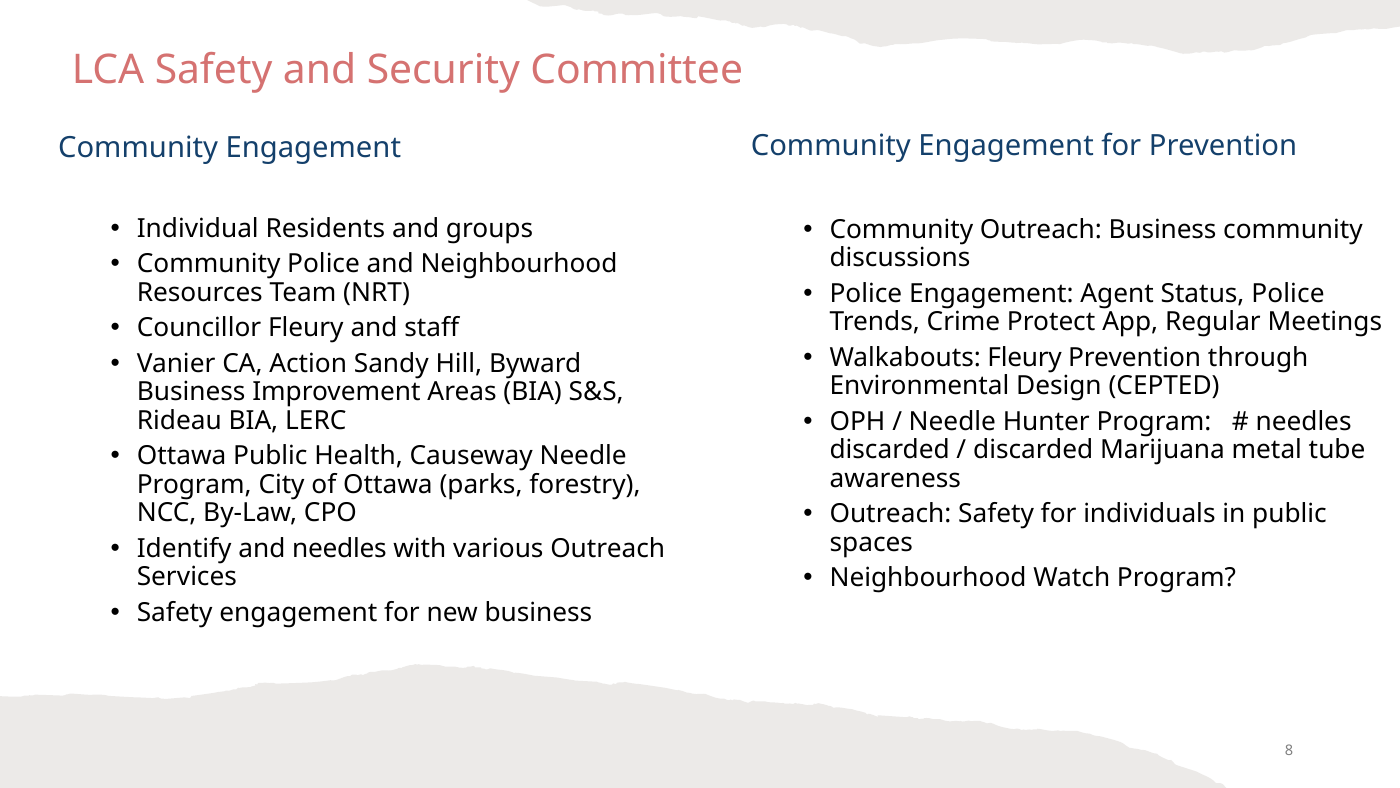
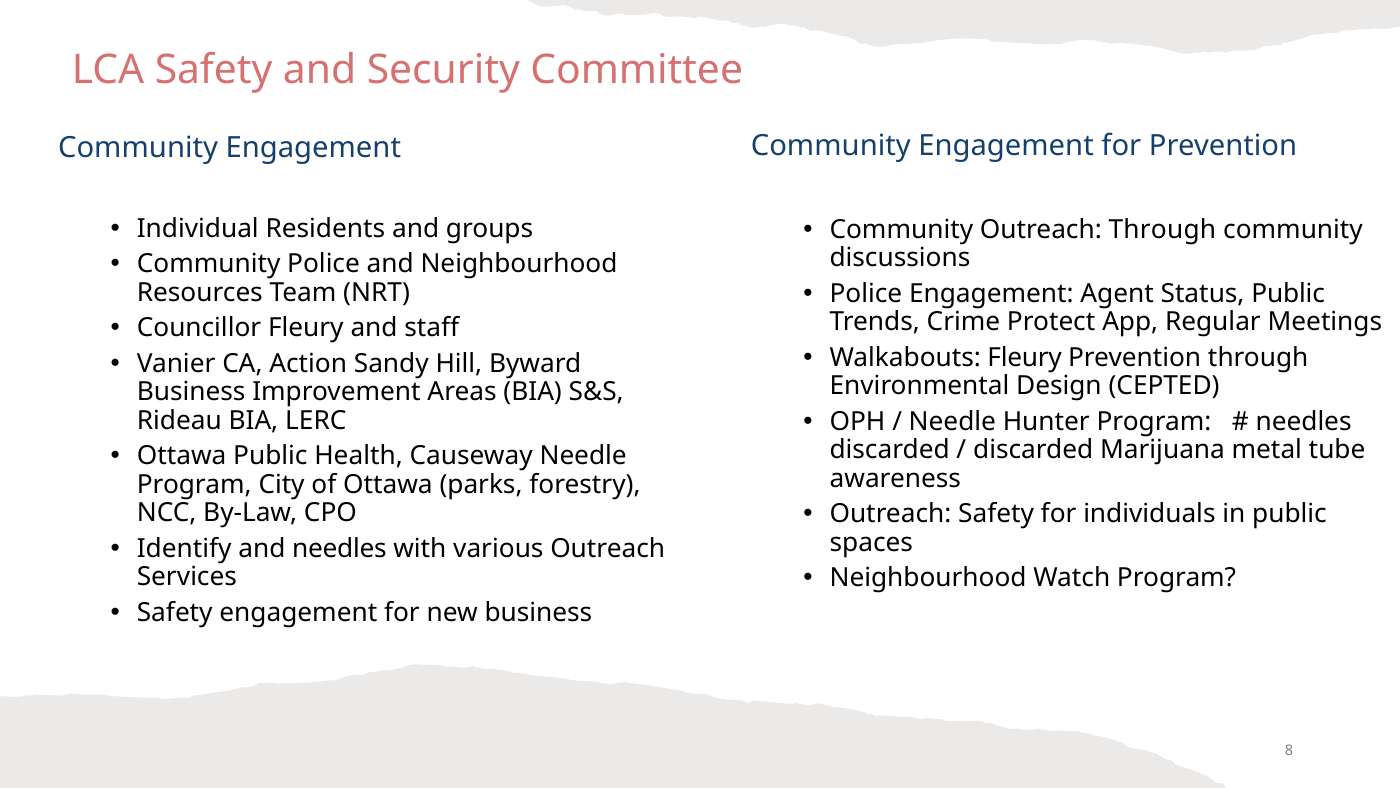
Outreach Business: Business -> Through (1162, 230)
Status Police: Police -> Public (1288, 294)
